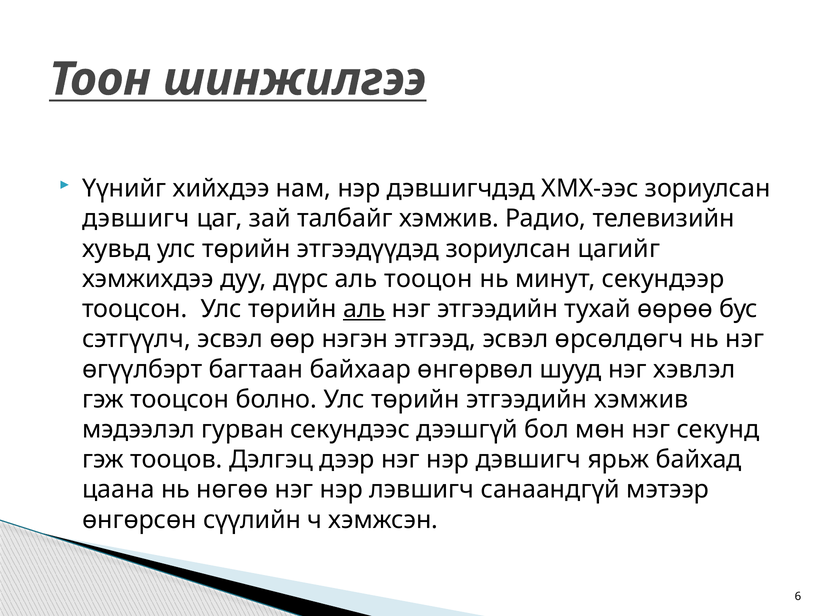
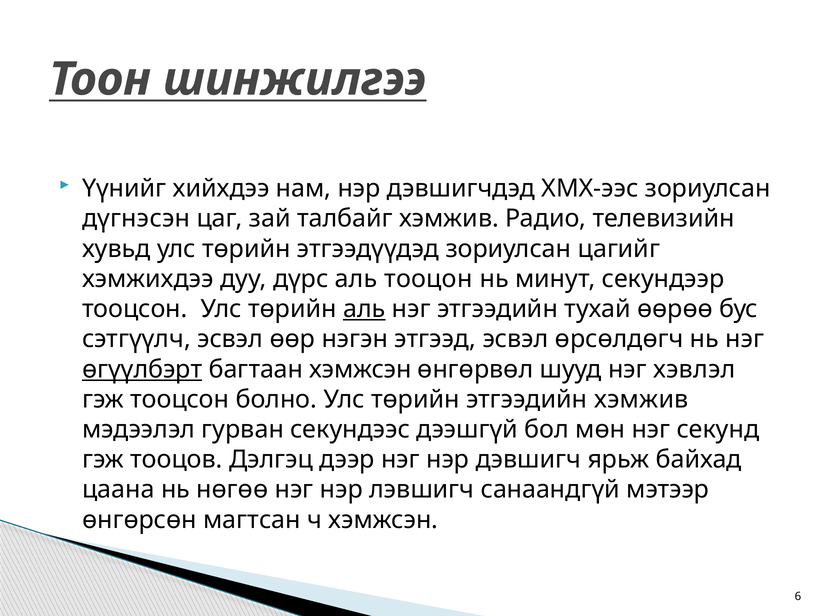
дэвшигч: дэвшигч -> дүгнэсэн (136, 219)
өгүүлбэрт underline: none -> present (142, 369)
багтаан байхаар: байхаар -> хэмжсэн (360, 369)
сүүлийн: сүүлийн -> магтсан (252, 520)
